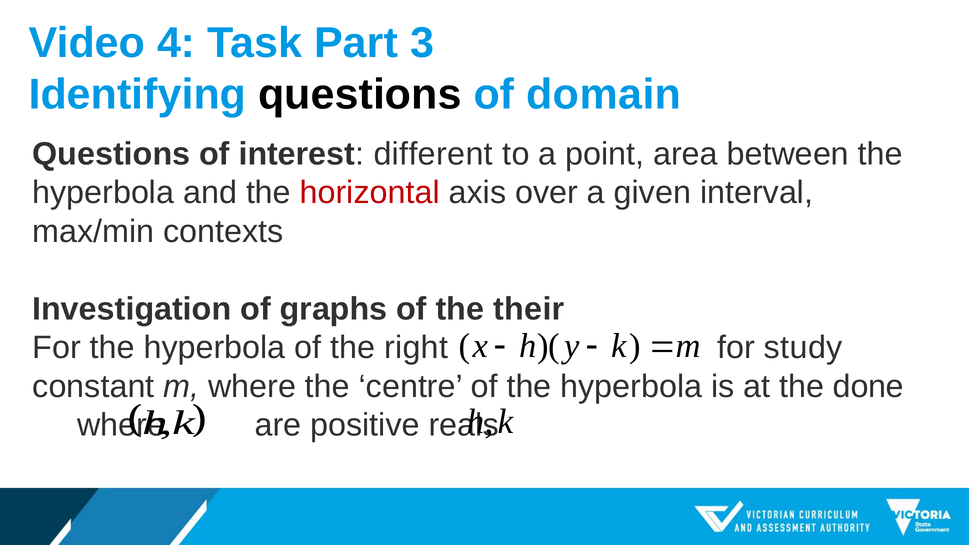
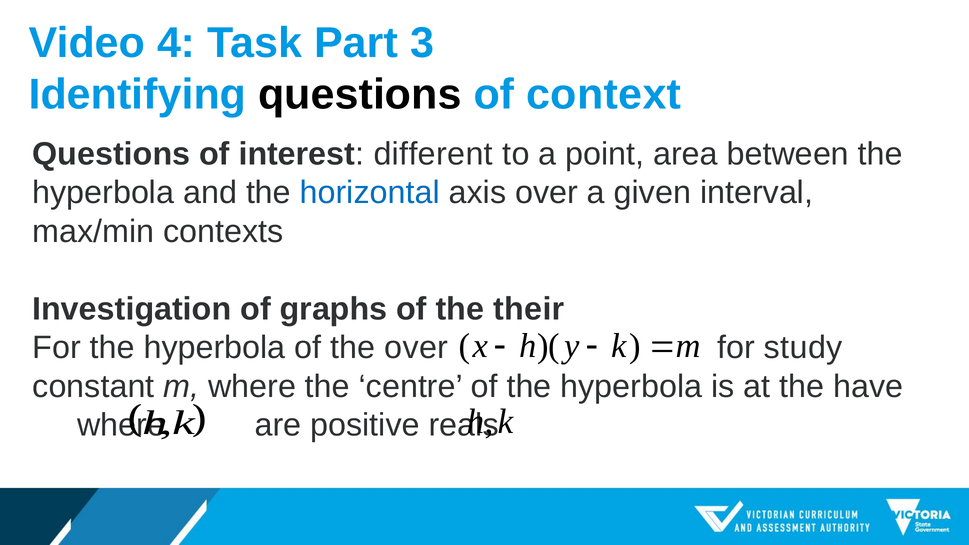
domain: domain -> context (604, 95)
horizontal colour: red -> blue (370, 193)
the right: right -> over (416, 348)
done: done -> have (868, 386)
